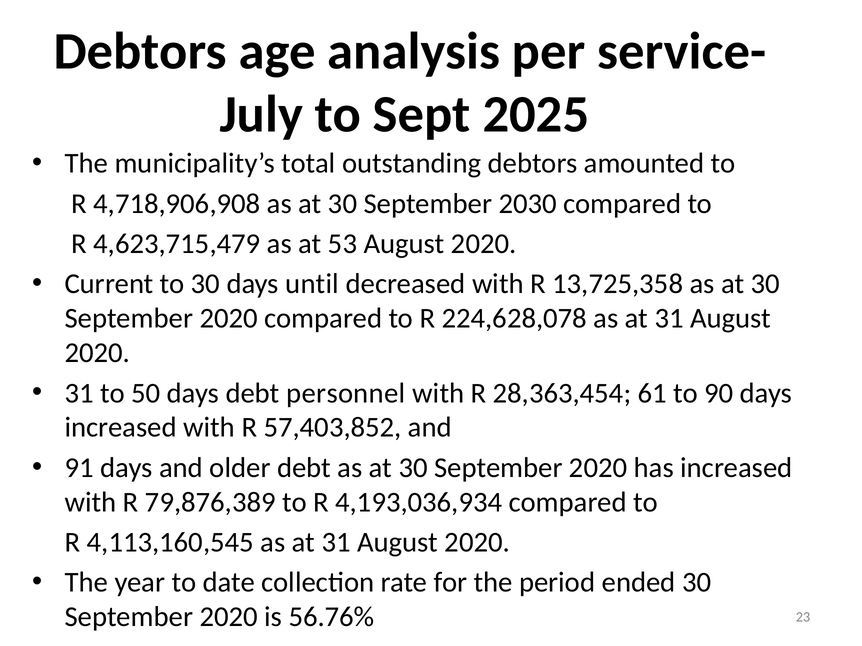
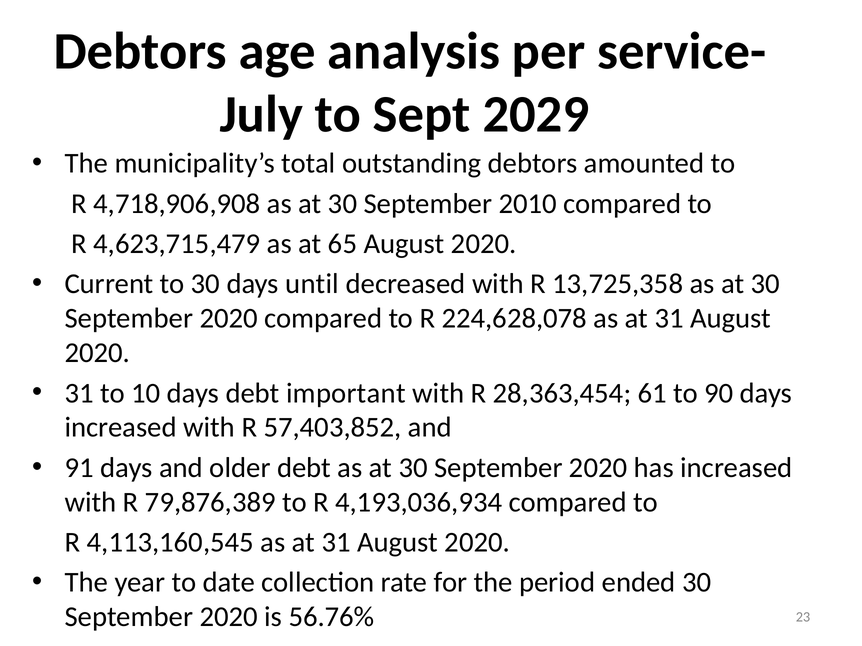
2025: 2025 -> 2029 (536, 114)
2030: 2030 -> 2010 (528, 204)
53: 53 -> 65 (343, 244)
50: 50 -> 10 (146, 393)
personnel: personnel -> important (346, 393)
